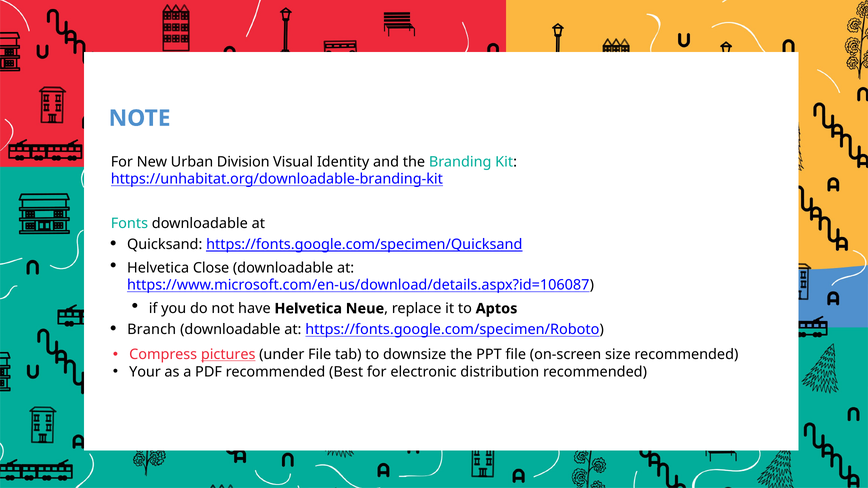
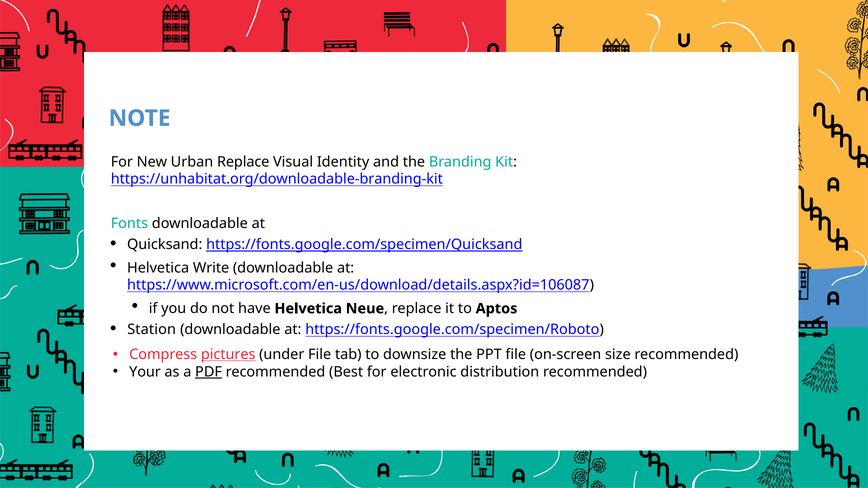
Urban Division: Division -> Replace (243, 162)
Close: Close -> Write (211, 268)
Branch: Branch -> Station (152, 330)
PDF underline: none -> present (209, 372)
